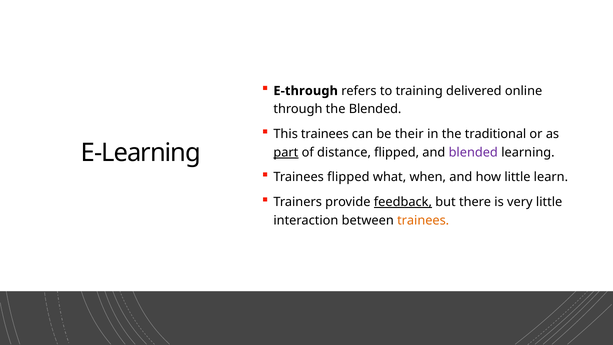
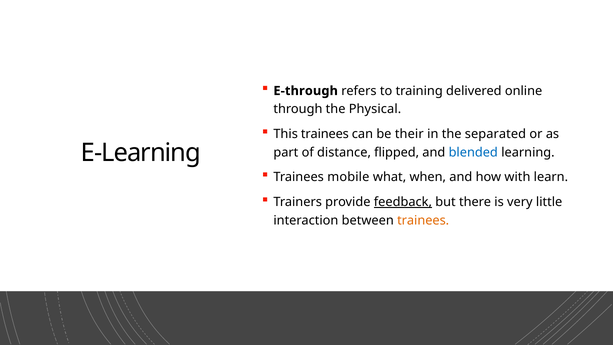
the Blended: Blended -> Physical (375, 109)
traditional: traditional -> separated (495, 134)
part underline: present -> none (286, 152)
blended colour: purple -> blue (473, 152)
Trainees flipped: flipped -> mobile (348, 177)
how little: little -> with (517, 177)
